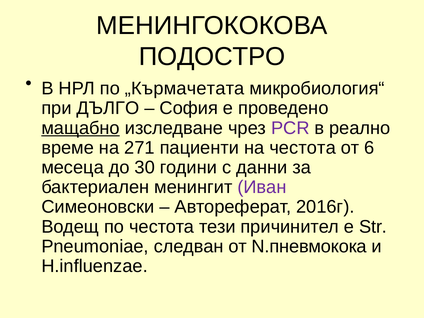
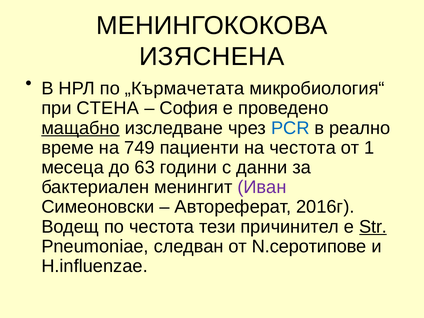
ПОДОСТРО: ПОДОСТРО -> ИЗЯСНЕНА (212, 57)
ДЪЛГО: ДЪЛГО -> СТЕНА (108, 108)
PCR colour: purple -> blue (290, 128)
271: 271 -> 749 (139, 148)
6: 6 -> 1 (369, 148)
30: 30 -> 63 (145, 167)
Str underline: none -> present (373, 227)
N.пневмокока: N.пневмокока -> N.серотипове (309, 246)
